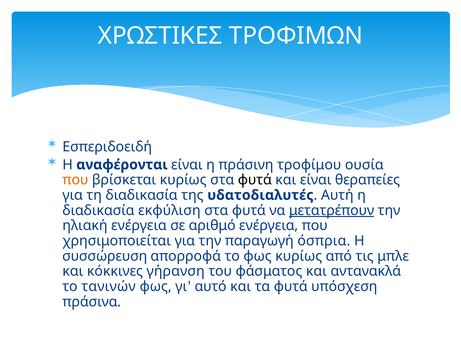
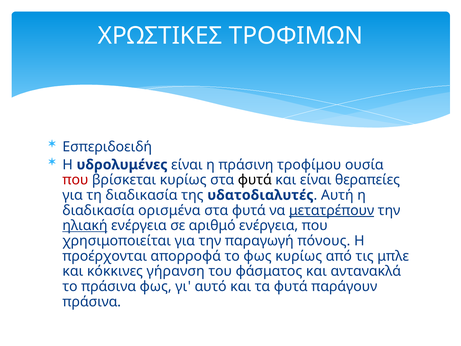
αναφέρονται: αναφέρονται -> υδρολυμένες (122, 165)
που colour: orange -> red (75, 180)
εκφύλιση: εκφύλιση -> ορισμένα (169, 210)
ηλιακή underline: none -> present (85, 225)
όσπρια: όσπρια -> πόνους (324, 241)
συσσώρευση: συσσώρευση -> προέρχονται (105, 256)
το τανινών: τανινών -> πράσινα (109, 286)
υπόσχεση: υπόσχεση -> παράγουν (344, 286)
